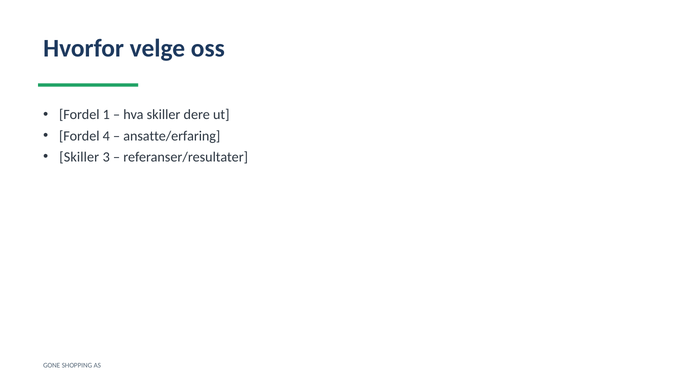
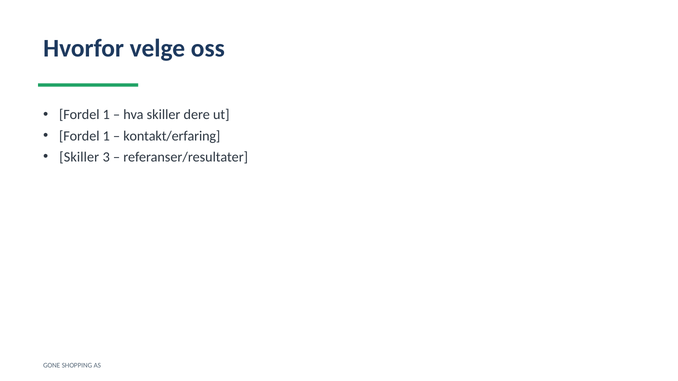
4: 4 -> 1 (106, 136)
ansatte/erfaring: ansatte/erfaring -> kontakt/erfaring (172, 136)
